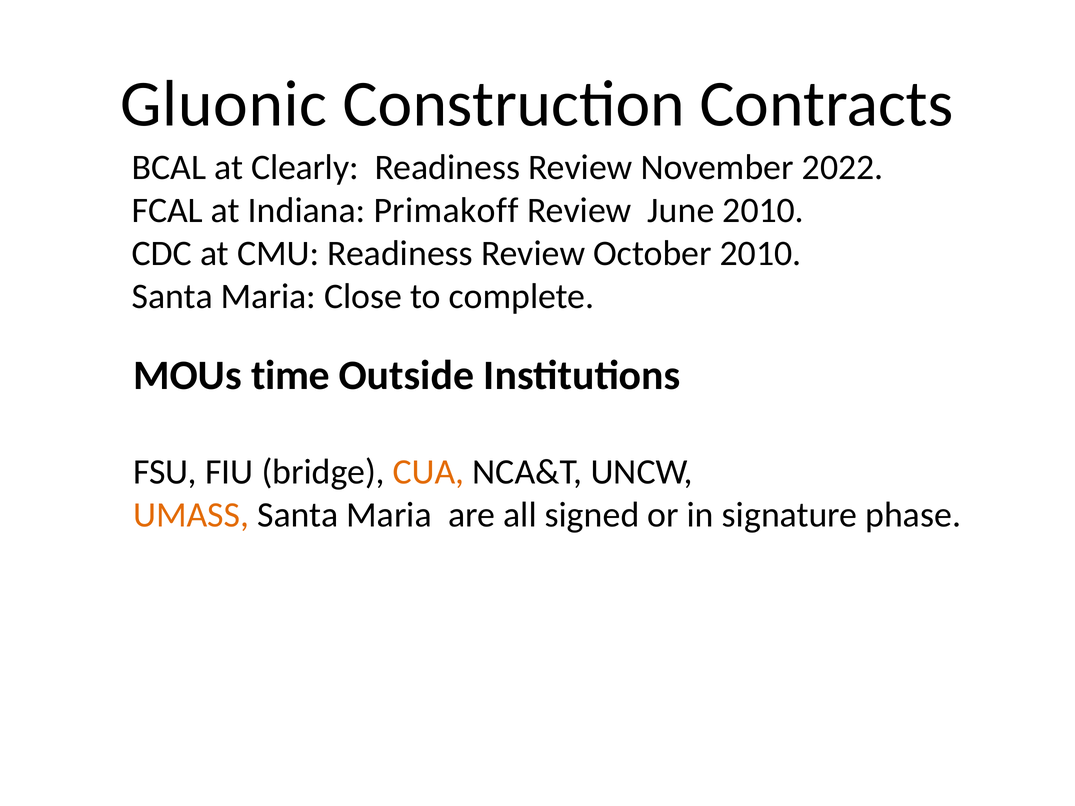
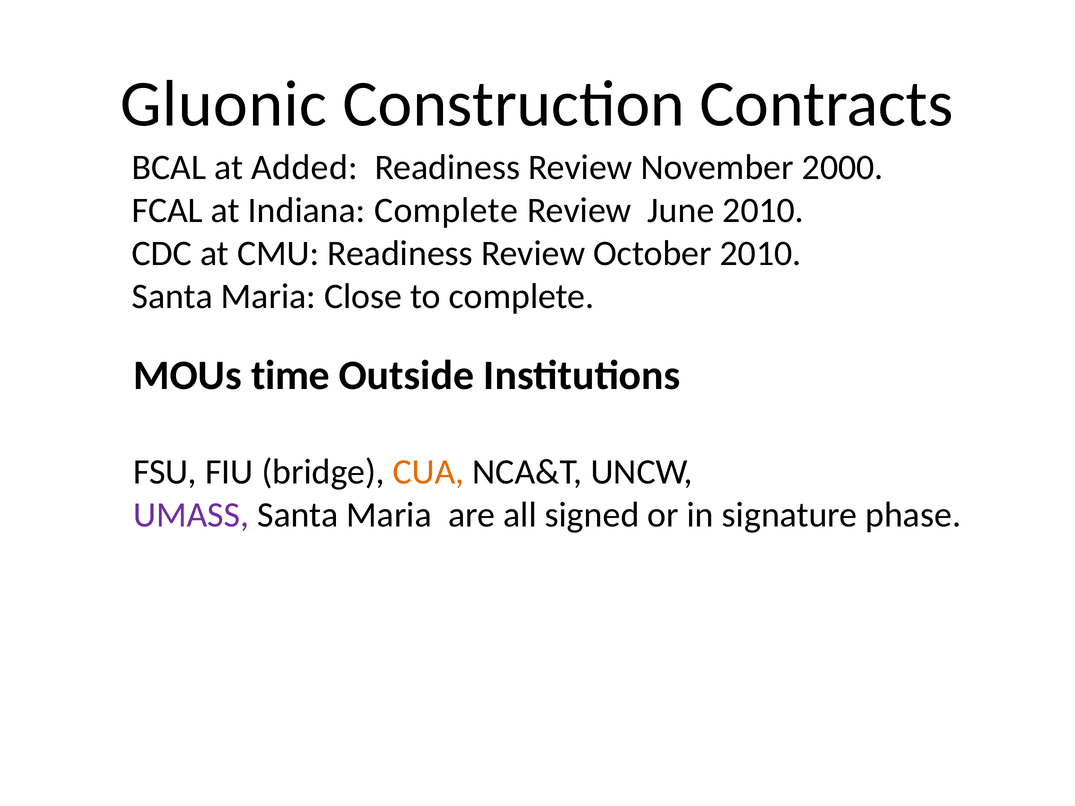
Clearly: Clearly -> Added (305, 168)
2022: 2022 -> 2000 (843, 168)
Indiana Primakoff: Primakoff -> Complete (446, 211)
UMASS colour: orange -> purple (191, 515)
